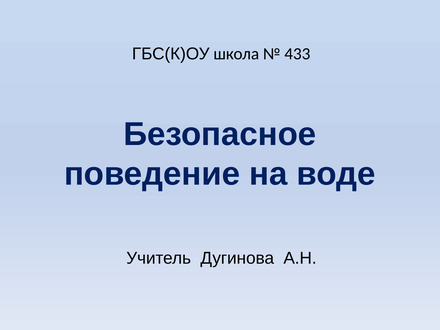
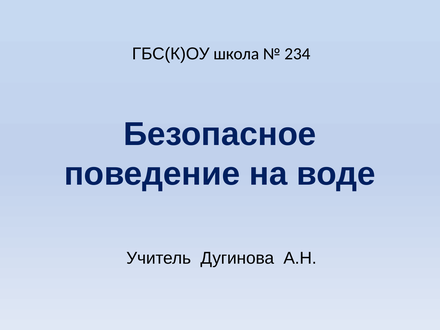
433: 433 -> 234 (297, 54)
